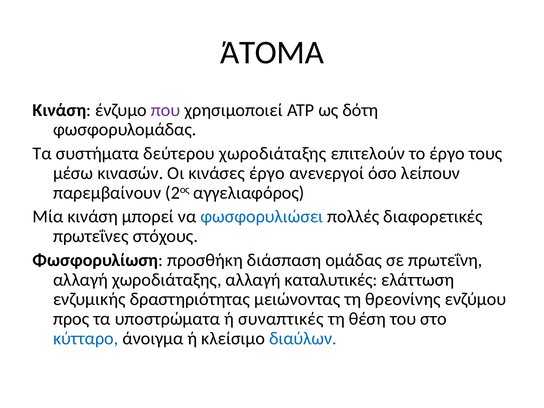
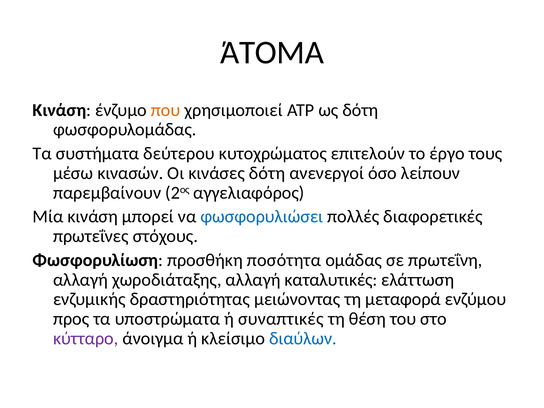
που colour: purple -> orange (166, 110)
δεύτερου χωροδιάταξης: χωροδιάταξης -> κυτοχρώματος (273, 154)
κινάσες έργο: έργο -> δότη (267, 173)
διάσπαση: διάσπαση -> ποσότητα (284, 260)
θρεονίνης: θρεονίνης -> μεταφορά (403, 299)
κύτταρο colour: blue -> purple (86, 338)
